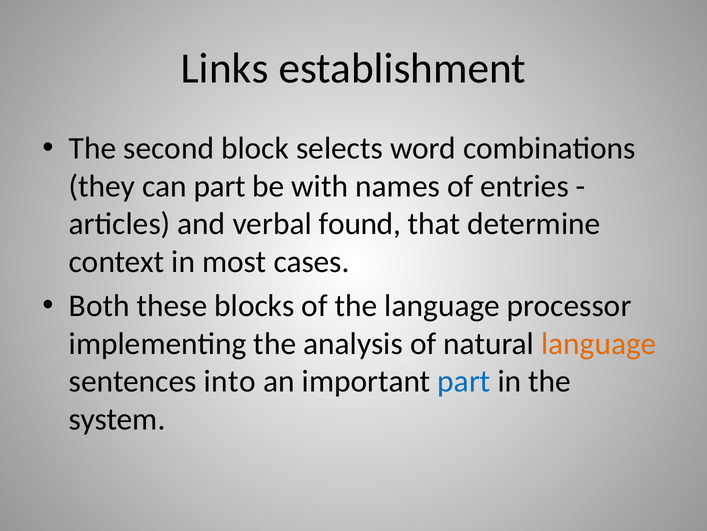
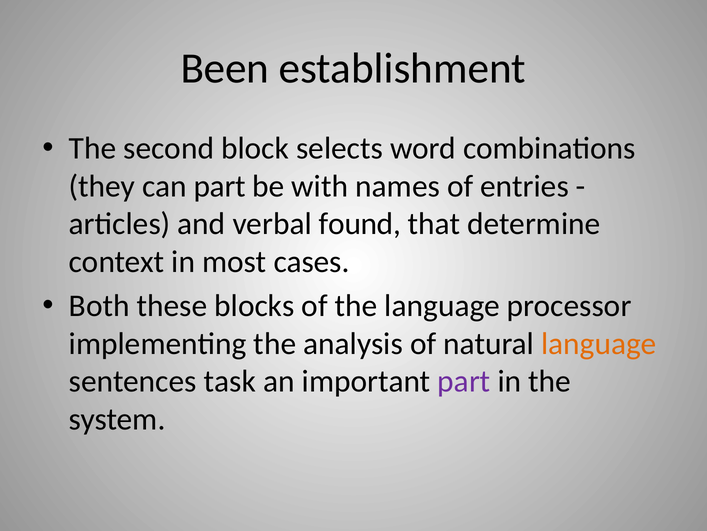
Links: Links -> Been (225, 68)
into: into -> task (230, 381)
part colour: blue -> purple (464, 381)
